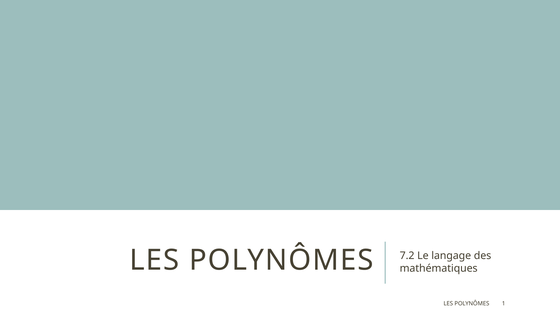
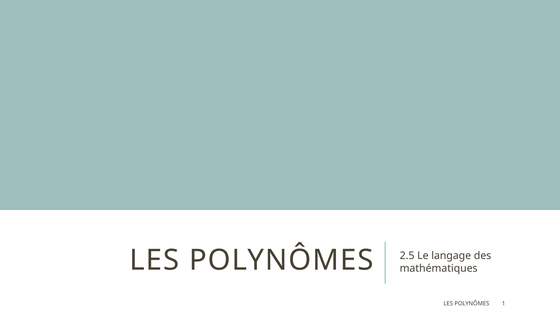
7.2: 7.2 -> 2.5 (407, 256)
